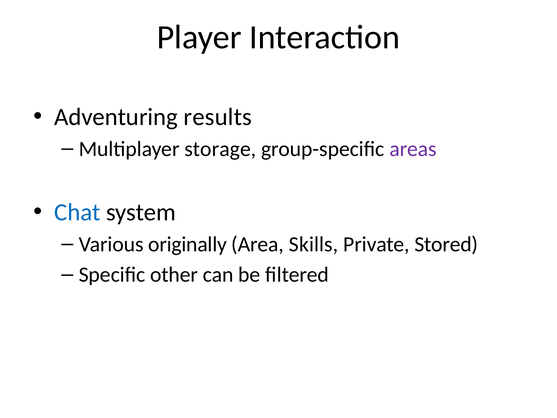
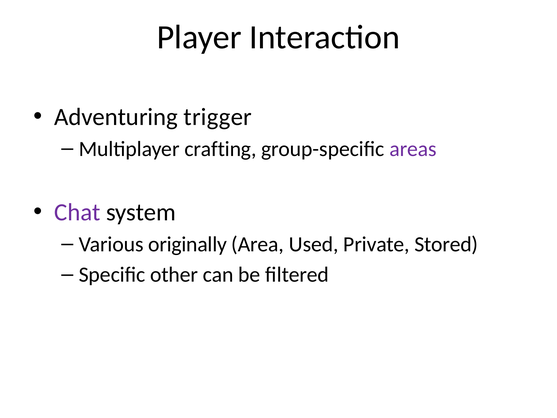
results: results -> trigger (218, 117)
storage: storage -> crafting (220, 149)
Chat colour: blue -> purple (77, 212)
Skills: Skills -> Used (314, 244)
